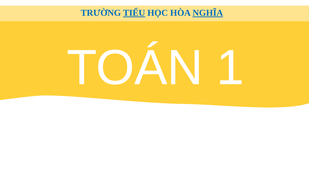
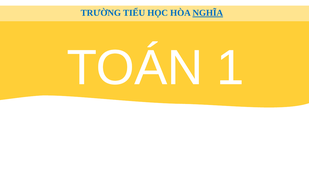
TIỂU underline: present -> none (134, 13)
